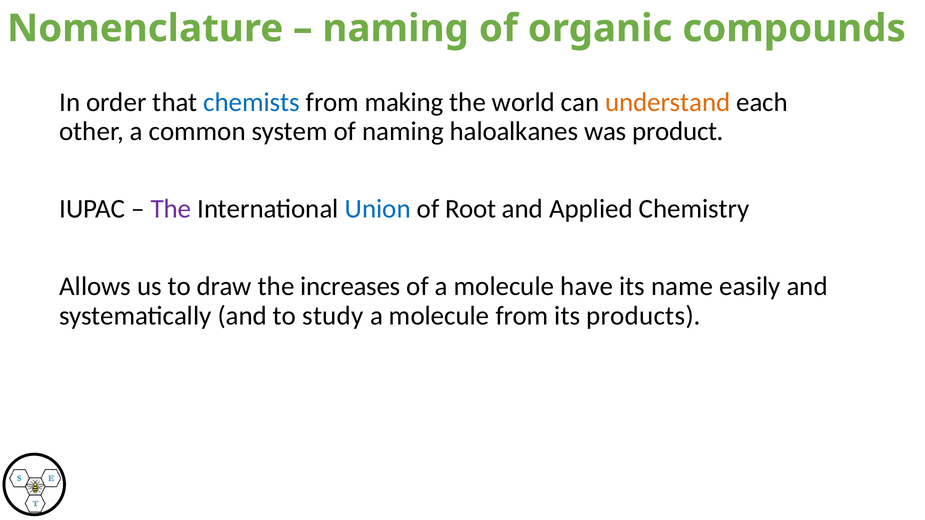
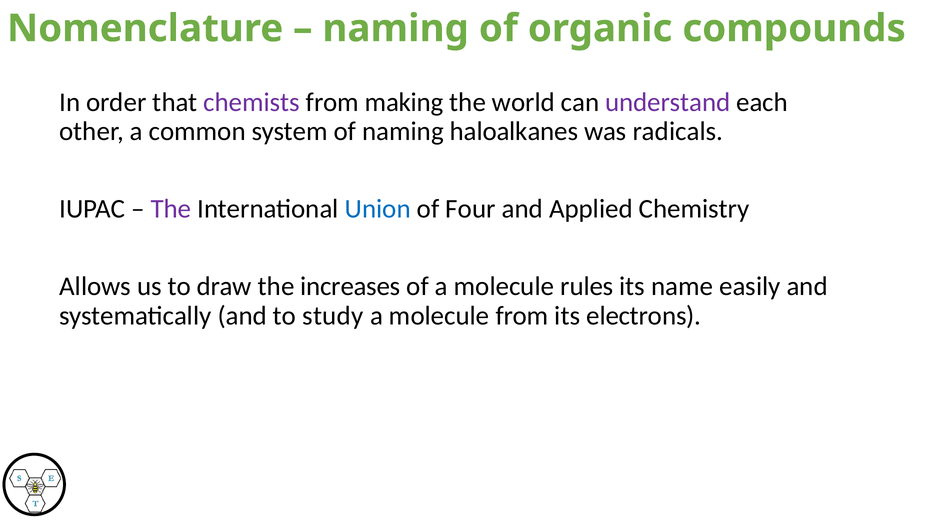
chemists colour: blue -> purple (252, 102)
understand colour: orange -> purple (668, 102)
product: product -> radicals (678, 132)
Root: Root -> Four (471, 209)
have: have -> rules (587, 287)
products: products -> electrons (644, 316)
